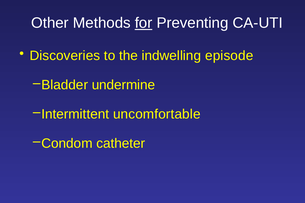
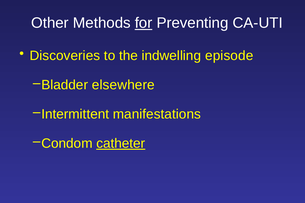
undermine: undermine -> elsewhere (123, 85)
uncomfortable: uncomfortable -> manifestations (157, 114)
catheter underline: none -> present (121, 144)
